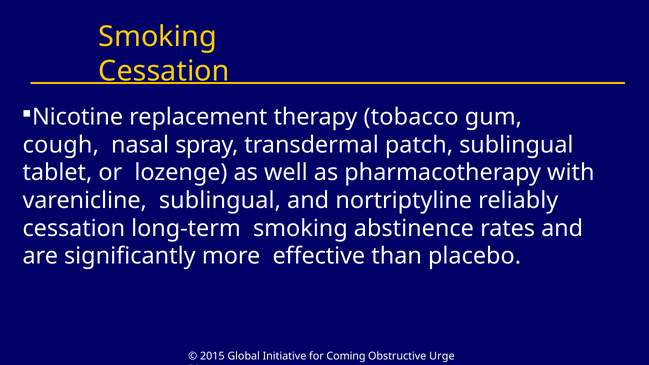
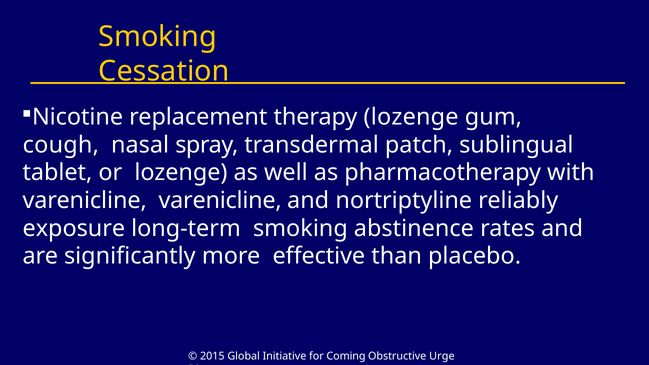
therapy tobacco: tobacco -> lozenge (411, 117)
varenicline sublingual: sublingual -> varenicline (220, 201)
cessation: cessation -> exposure (74, 228)
